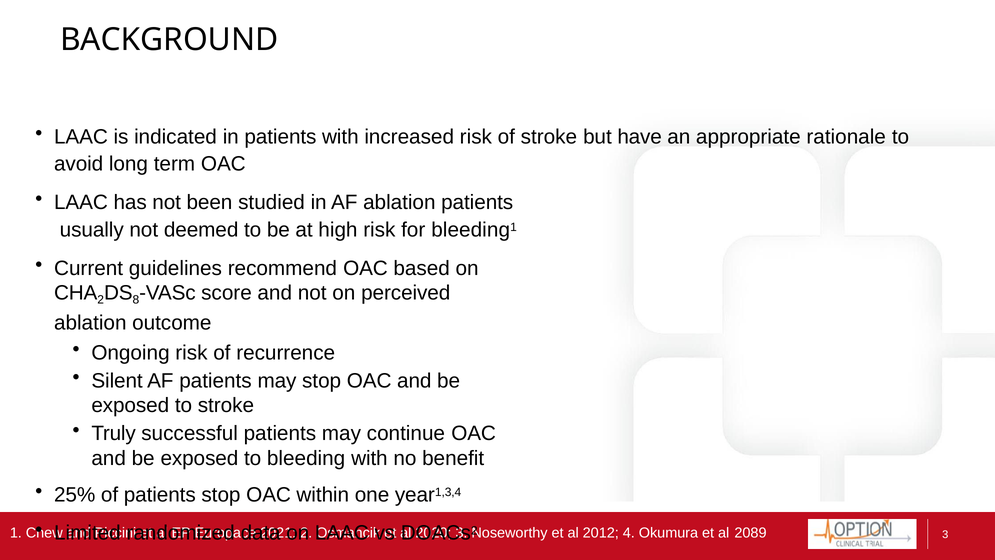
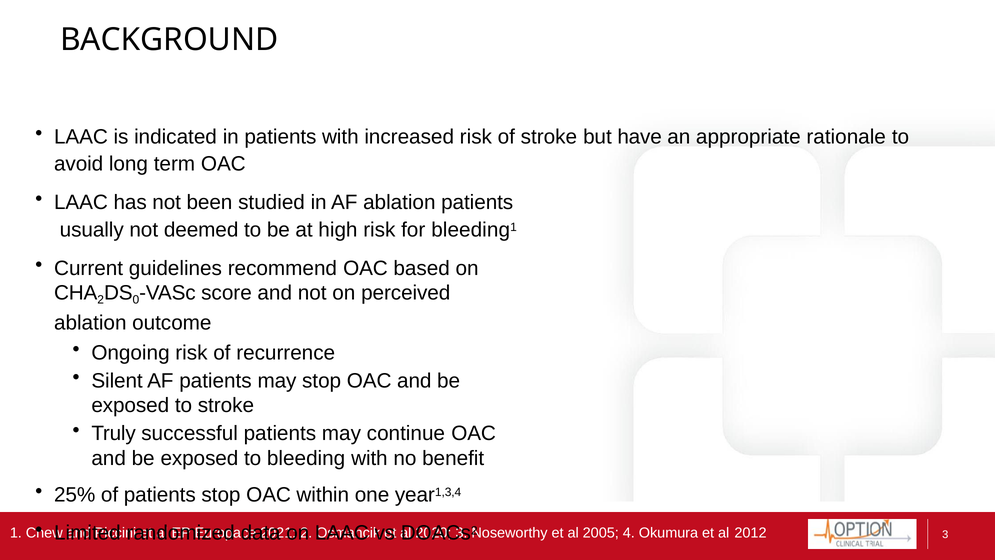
8: 8 -> 0 (136, 300)
2012: 2012 -> 2005 (601, 533)
2089: 2089 -> 2012 (751, 533)
